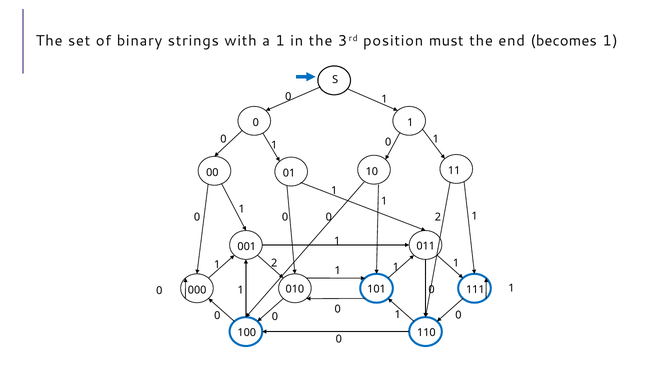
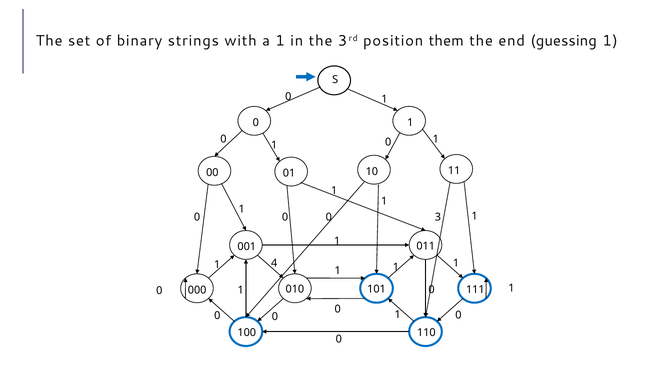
must: must -> them (446, 41)
becomes: becomes -> guessing (564, 41)
0 2: 2 -> 3 (438, 217)
1 2: 2 -> 4 (274, 263)
